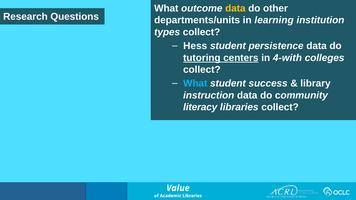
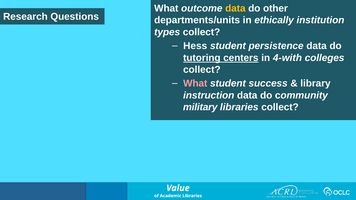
learning: learning -> ethically (274, 20)
What colour: light blue -> pink (195, 84)
literacy: literacy -> military (200, 107)
